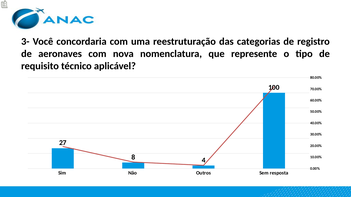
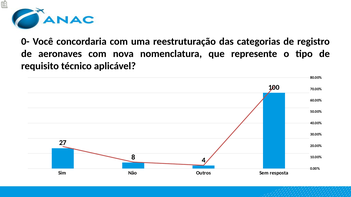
3-: 3- -> 0- (25, 42)
